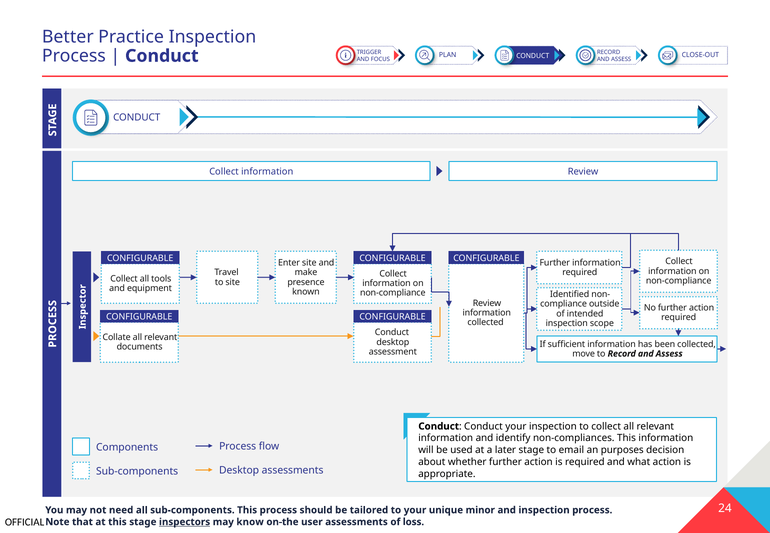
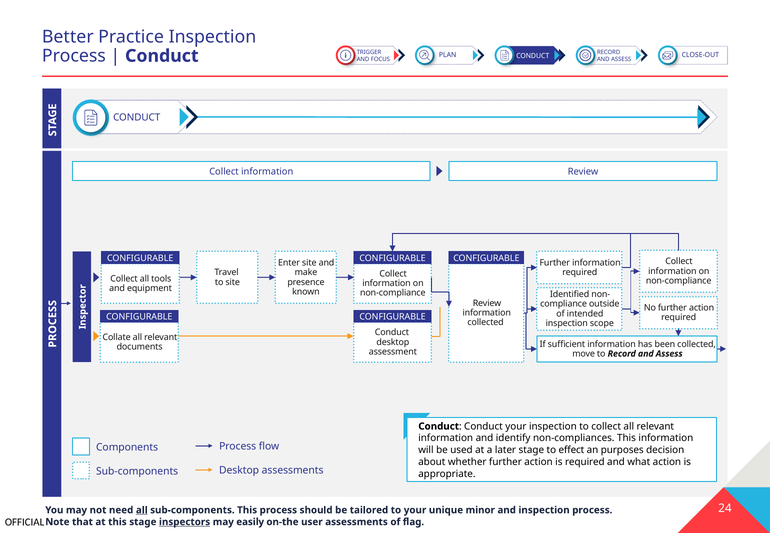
email: email -> effect (571, 450)
all underline: none -> present (142, 510)
know: know -> easily (250, 522)
loss: loss -> flag (413, 522)
